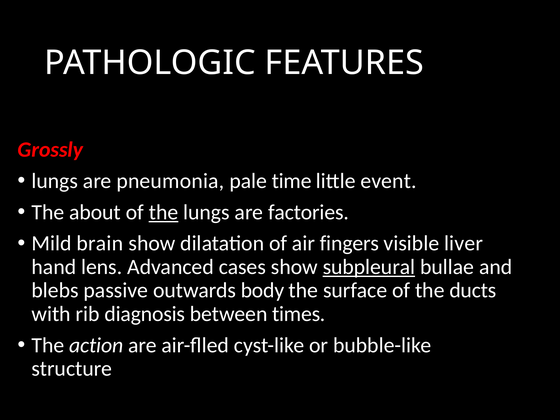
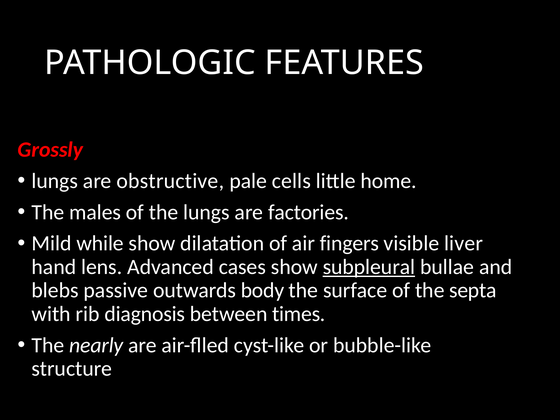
pneumonia: pneumonia -> obstructive (170, 181)
time: time -> cells (291, 181)
event: event -> home (389, 181)
about: about -> males (95, 212)
the underline: present -> none (164, 212)
brain: brain -> while (100, 243)
ducts: ducts -> septa (473, 290)
action: action -> nearly (96, 345)
